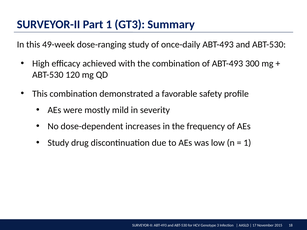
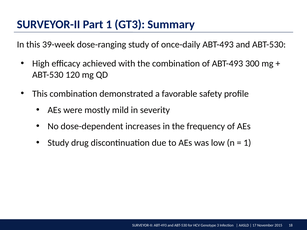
49-week: 49-week -> 39-week (58, 45)
